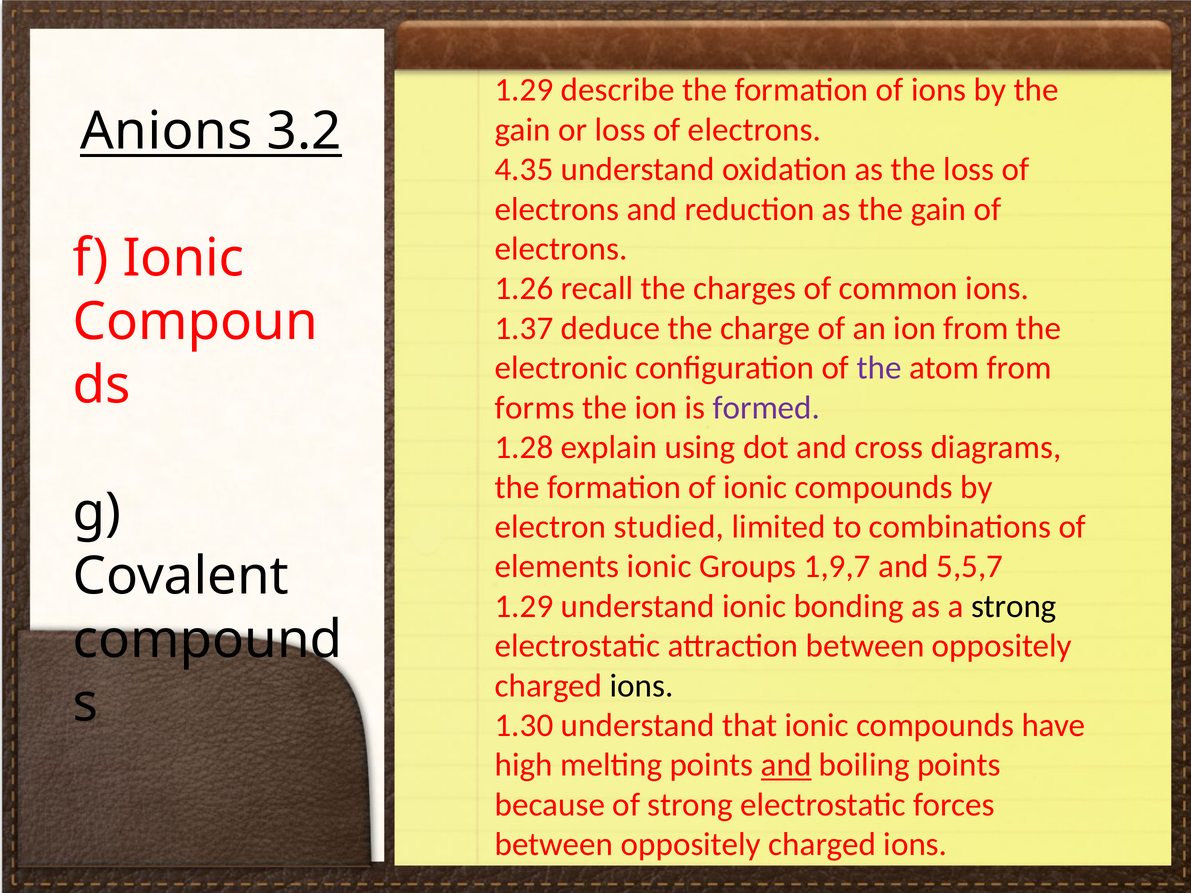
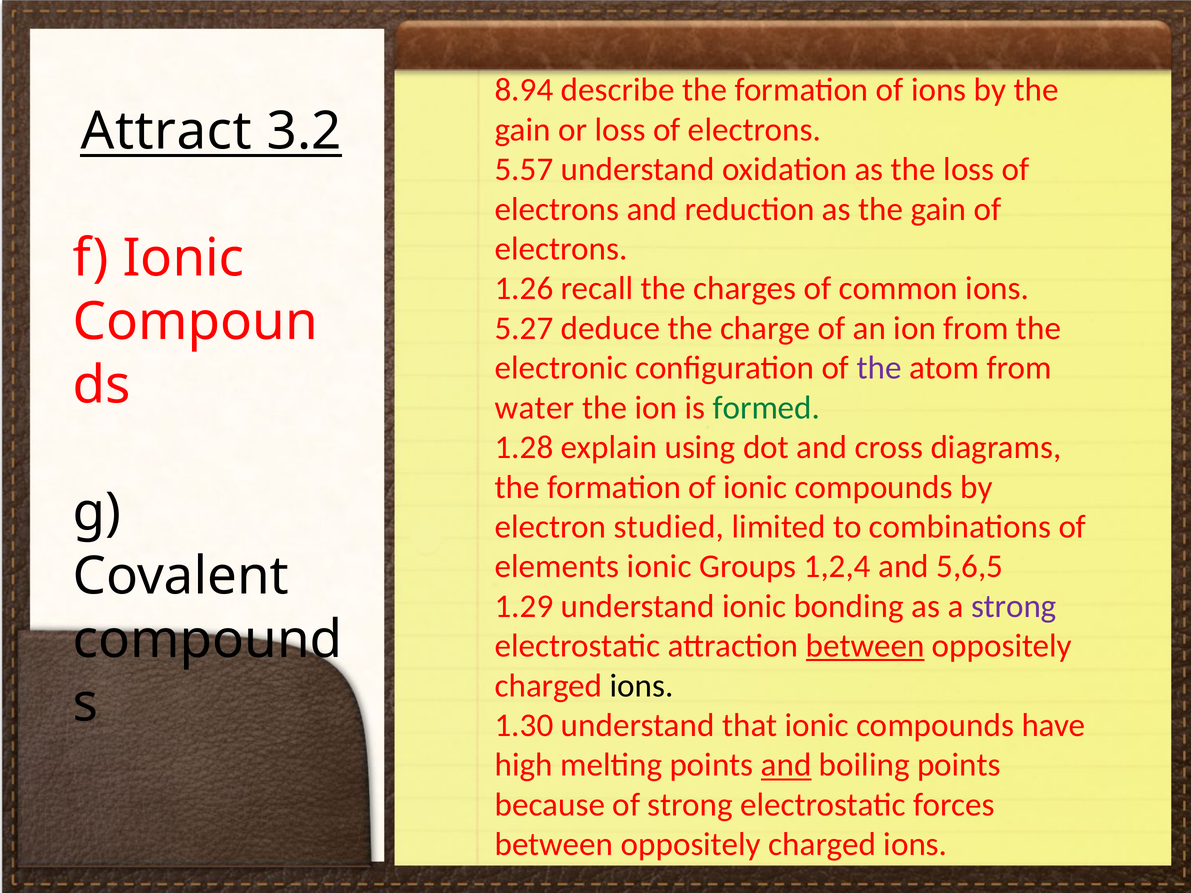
1.29: 1.29 -> 8.94 (524, 90)
Anions: Anions -> Attract (166, 131)
4.35: 4.35 -> 5.57 (524, 170)
1.37: 1.37 -> 5.27 (524, 328)
forms: forms -> water (535, 408)
formed colour: purple -> green (766, 408)
1,9,7: 1,9,7 -> 1,2,4 (837, 567)
5,5,7: 5,5,7 -> 5,6,5 (970, 567)
strong colour: black -> purple (1014, 606)
between underline: none -> present (865, 646)
